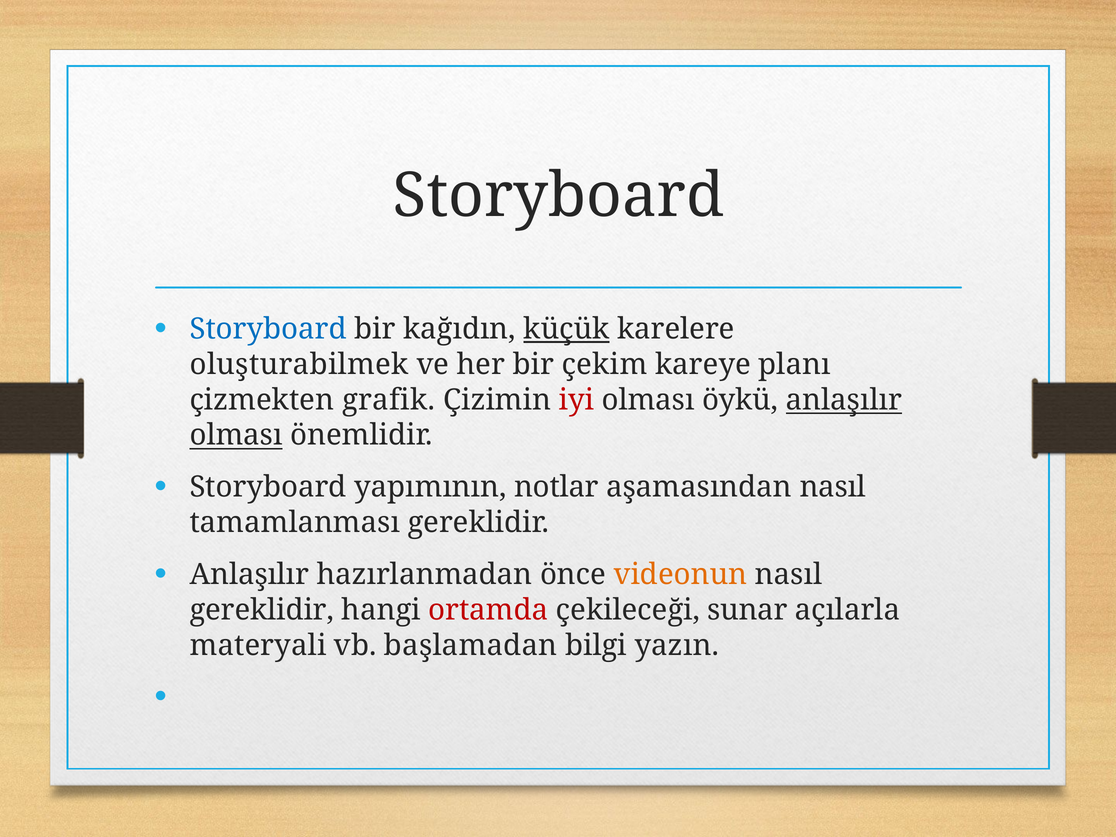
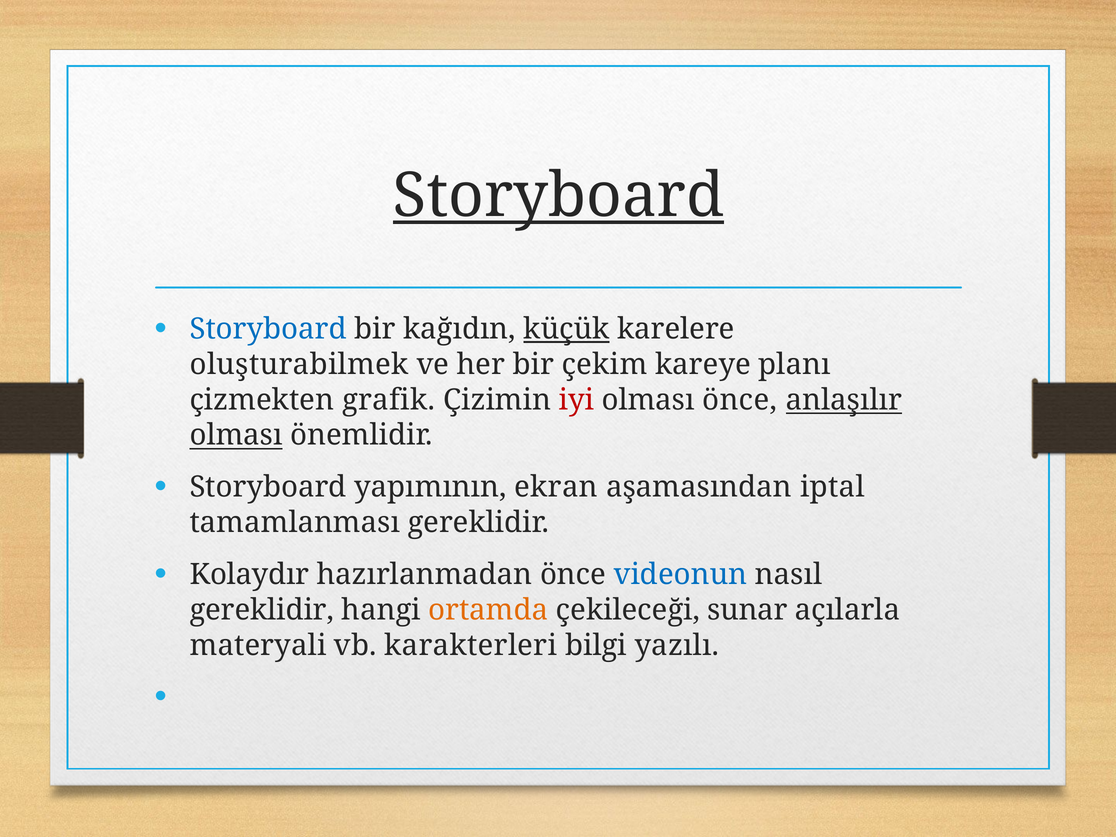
Storyboard underline: none -> present (559, 196)
olması öykü: öykü -> önce (740, 400)
notlar: notlar -> ekran (556, 487)
aşamasından nasıl: nasıl -> iptal (832, 487)
Anlaşılır: Anlaşılır -> Kolaydır (249, 575)
videonun colour: orange -> blue (680, 575)
ortamda colour: red -> orange (488, 610)
başlamadan: başlamadan -> karakterleri (471, 645)
yazın: yazın -> yazılı (677, 645)
